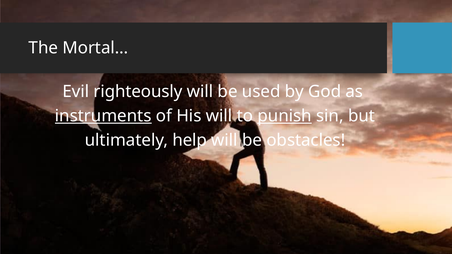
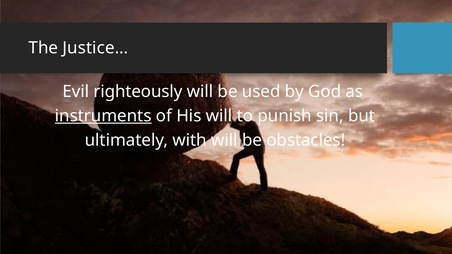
Mortal…: Mortal… -> Justice… (95, 48)
punish underline: present -> none (285, 116)
help: help -> with (190, 140)
